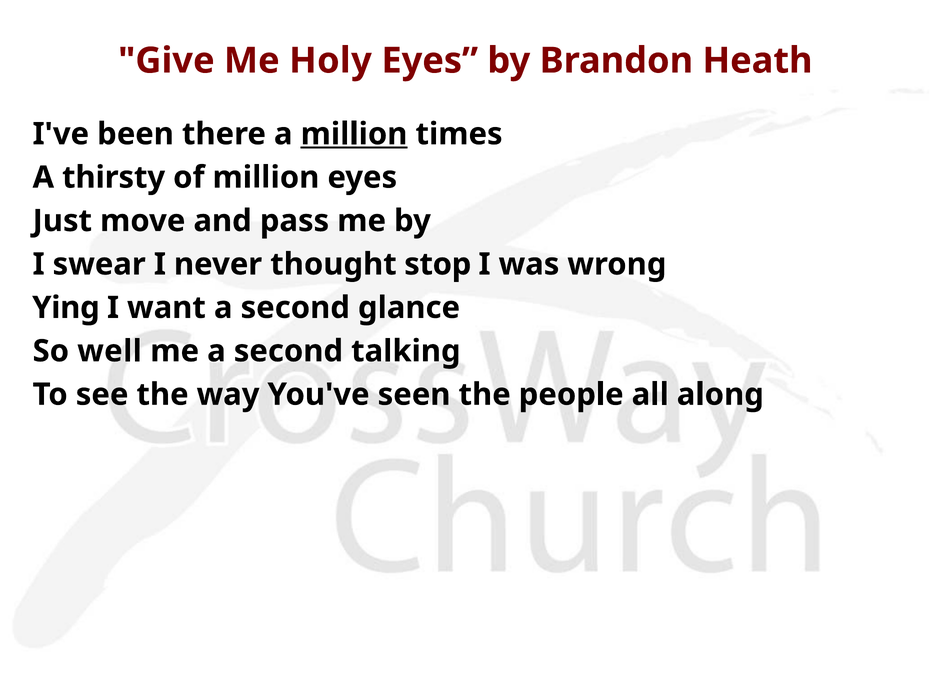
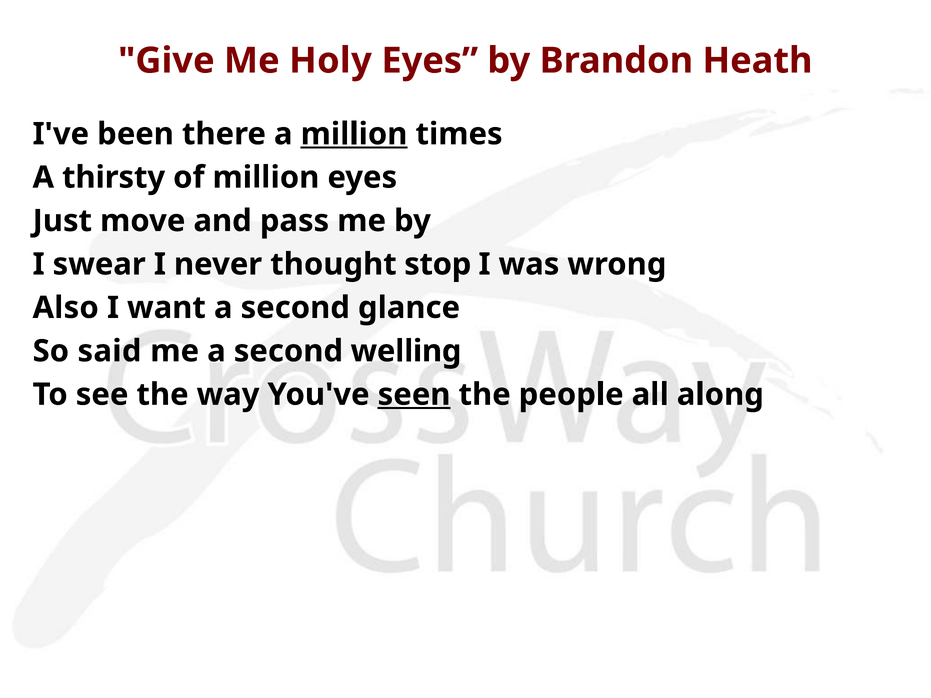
Ying: Ying -> Also (66, 308)
well: well -> said (110, 351)
talking: talking -> welling (406, 351)
seen underline: none -> present (414, 395)
